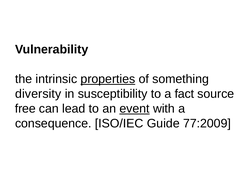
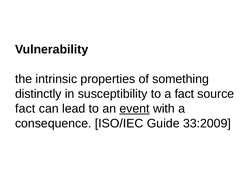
properties underline: present -> none (108, 79)
diversity: diversity -> distinctly (38, 94)
free: free -> fact (25, 108)
77:2009: 77:2009 -> 33:2009 (207, 123)
